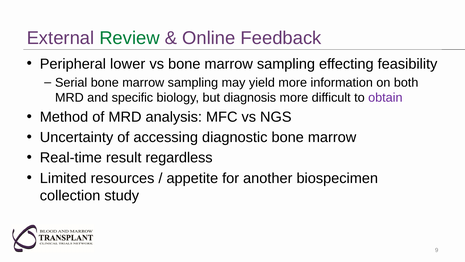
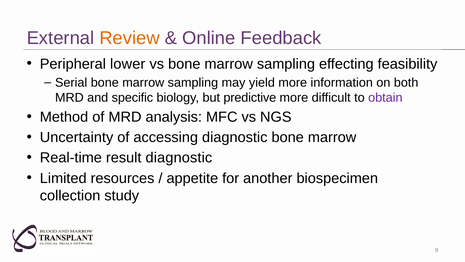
Review colour: green -> orange (130, 38)
diagnosis: diagnosis -> predictive (250, 98)
result regardless: regardless -> diagnostic (179, 158)
